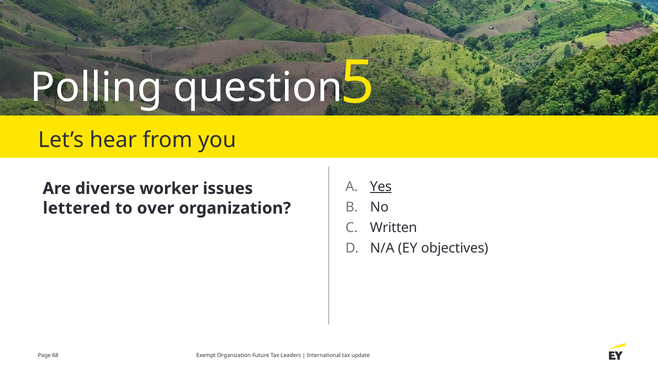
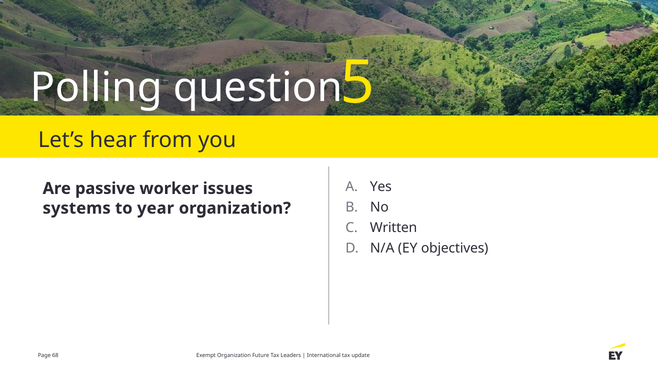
Yes underline: present -> none (381, 187)
diverse: diverse -> passive (105, 188)
lettered: lettered -> systems (77, 208)
over: over -> year (156, 208)
